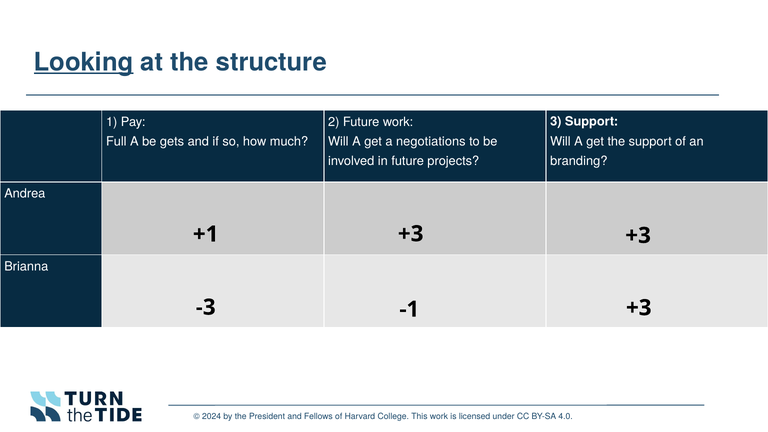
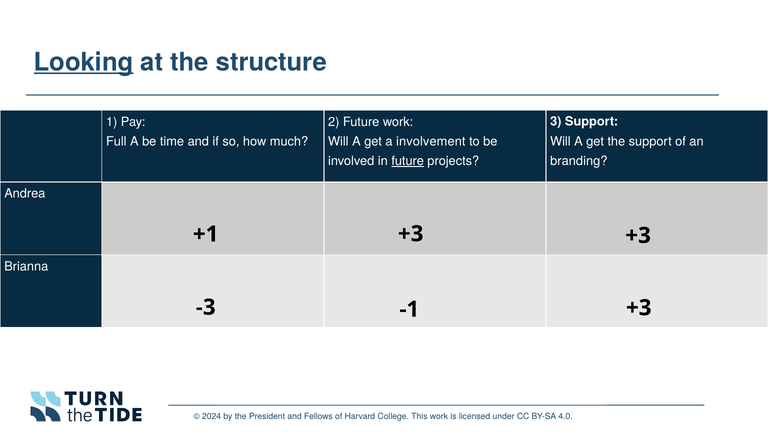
gets: gets -> time (172, 141)
negotiations: negotiations -> involvement (431, 141)
future underline: none -> present (408, 161)
